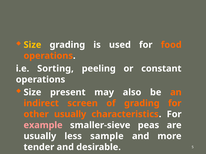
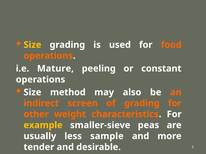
Sorting: Sorting -> Mature (55, 69)
present: present -> method (68, 93)
other usually: usually -> weight (70, 115)
example colour: pink -> yellow (43, 126)
